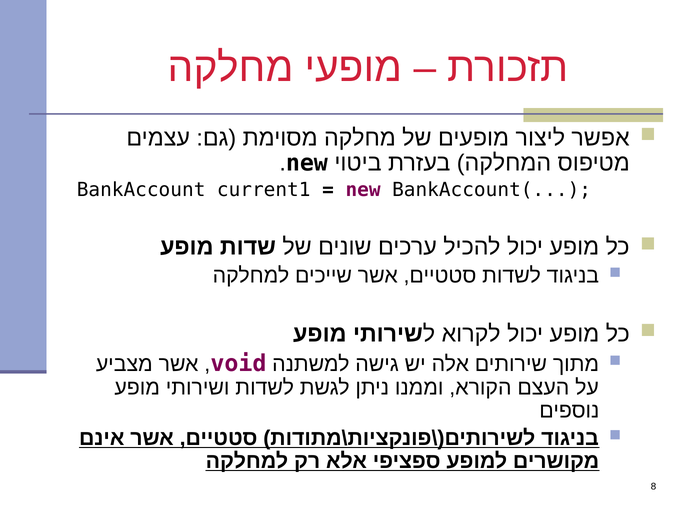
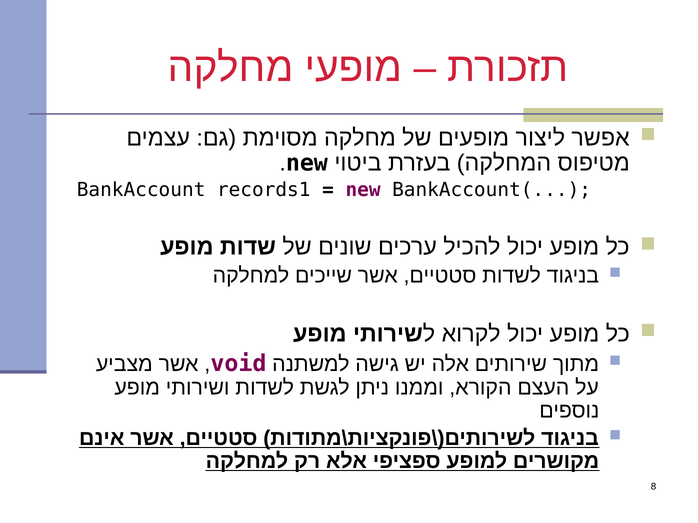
current1: current1 -> records1 (264, 190)
